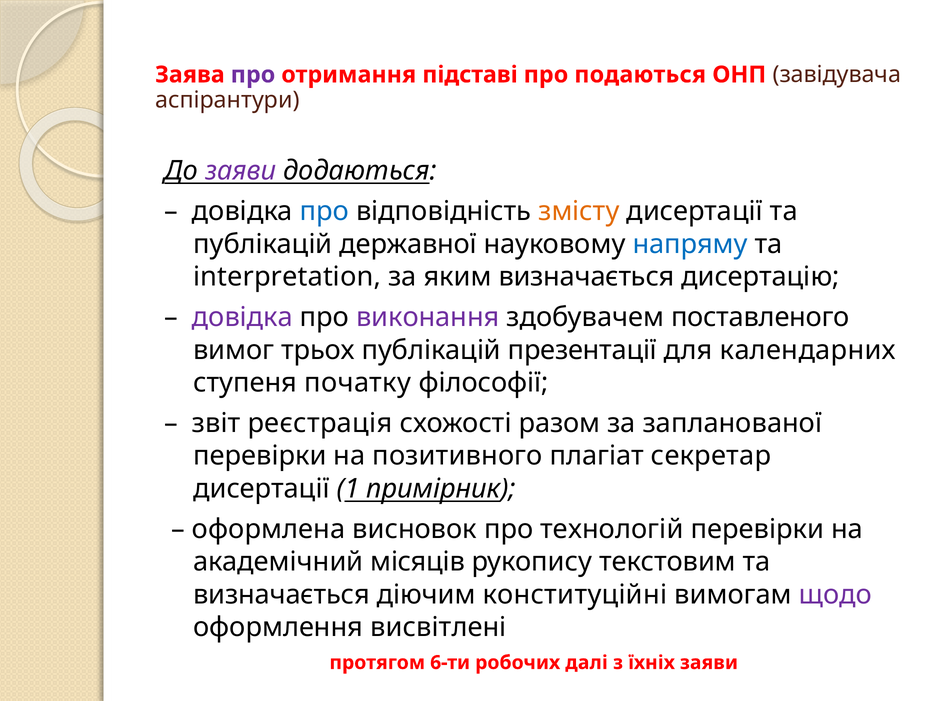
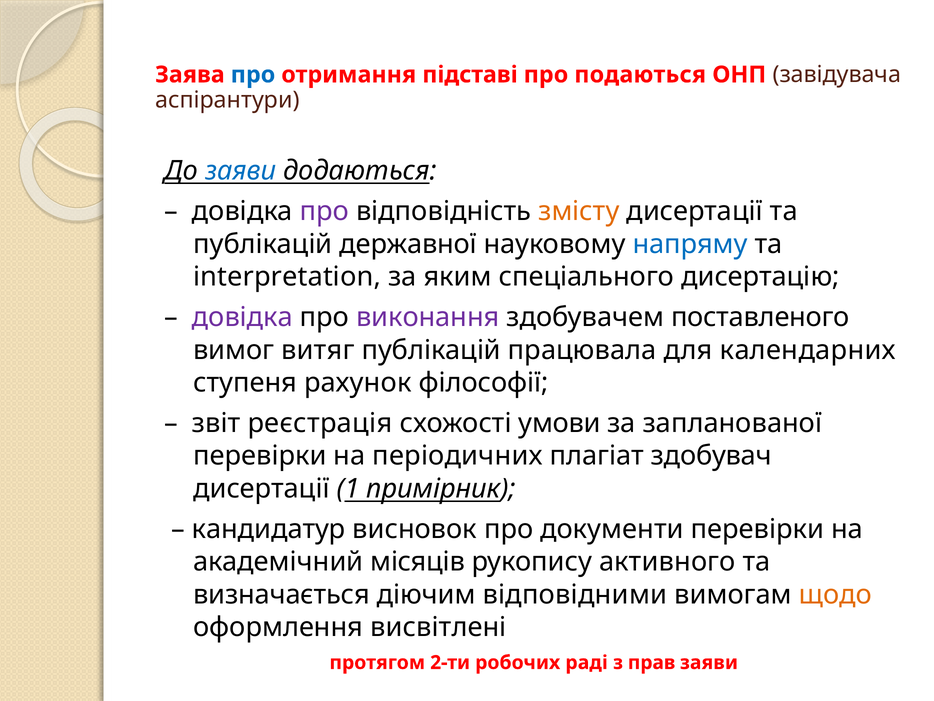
про colour: purple -> blue (253, 75)
заяви colour: purple -> blue (241, 171)
про colour: blue -> purple (324, 211)
яким визначається: визначається -> спеціального (586, 277)
трьох: трьох -> витяг (318, 350)
презентації: презентації -> працювала (582, 350)
початку: початку -> рахунок (358, 382)
разом: разом -> умови (560, 423)
позитивного: позитивного -> періодичних (457, 456)
секретар: секретар -> здобувач (711, 456)
оформлена: оформлена -> кандидатур (269, 529)
технологій: технологій -> документи (612, 529)
текстовим: текстовим -> активного (667, 562)
конституційні: конституційні -> відповідними (575, 594)
щодо colour: purple -> orange (835, 594)
6-ти: 6-ти -> 2-ти (450, 662)
далі: далі -> раді (587, 662)
їхніх: їхніх -> прав (652, 662)
